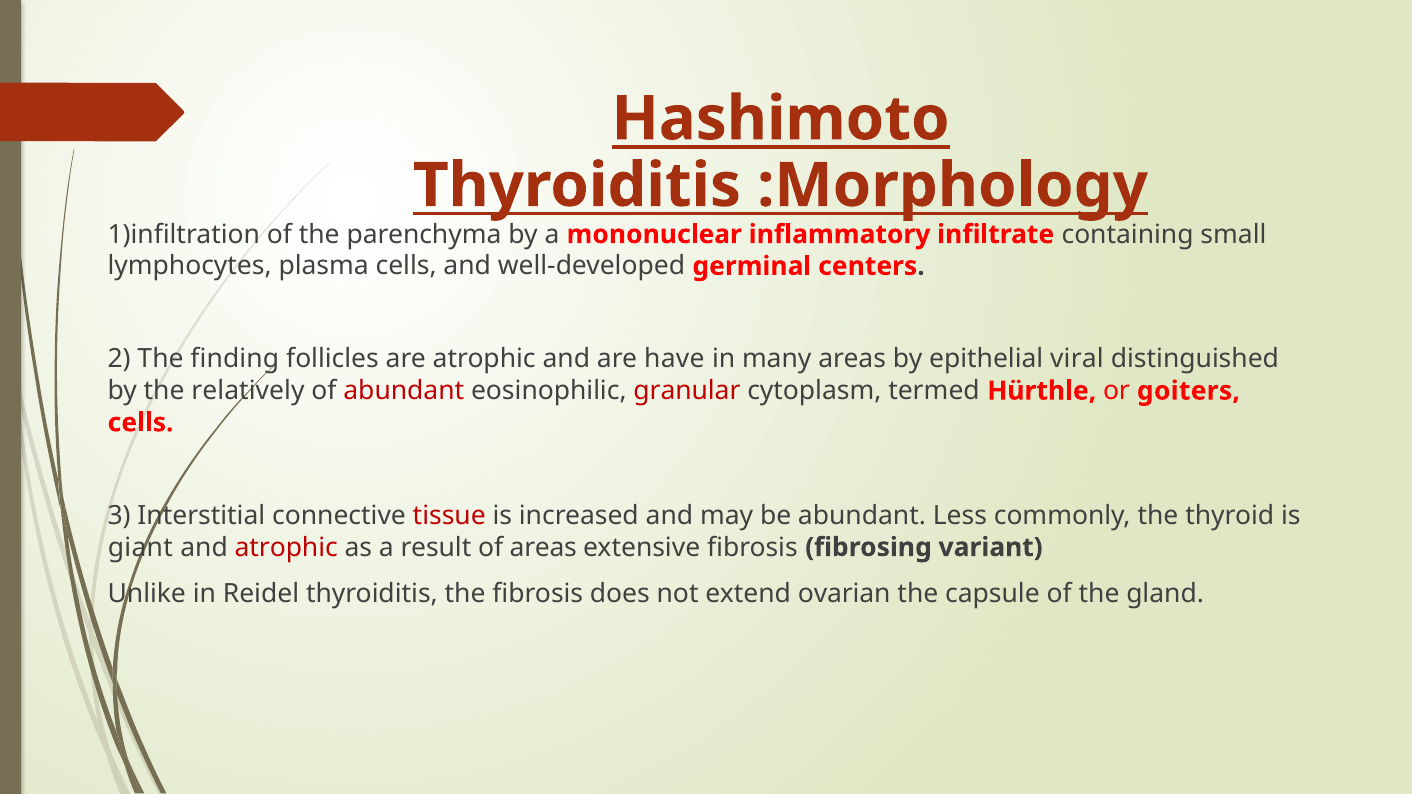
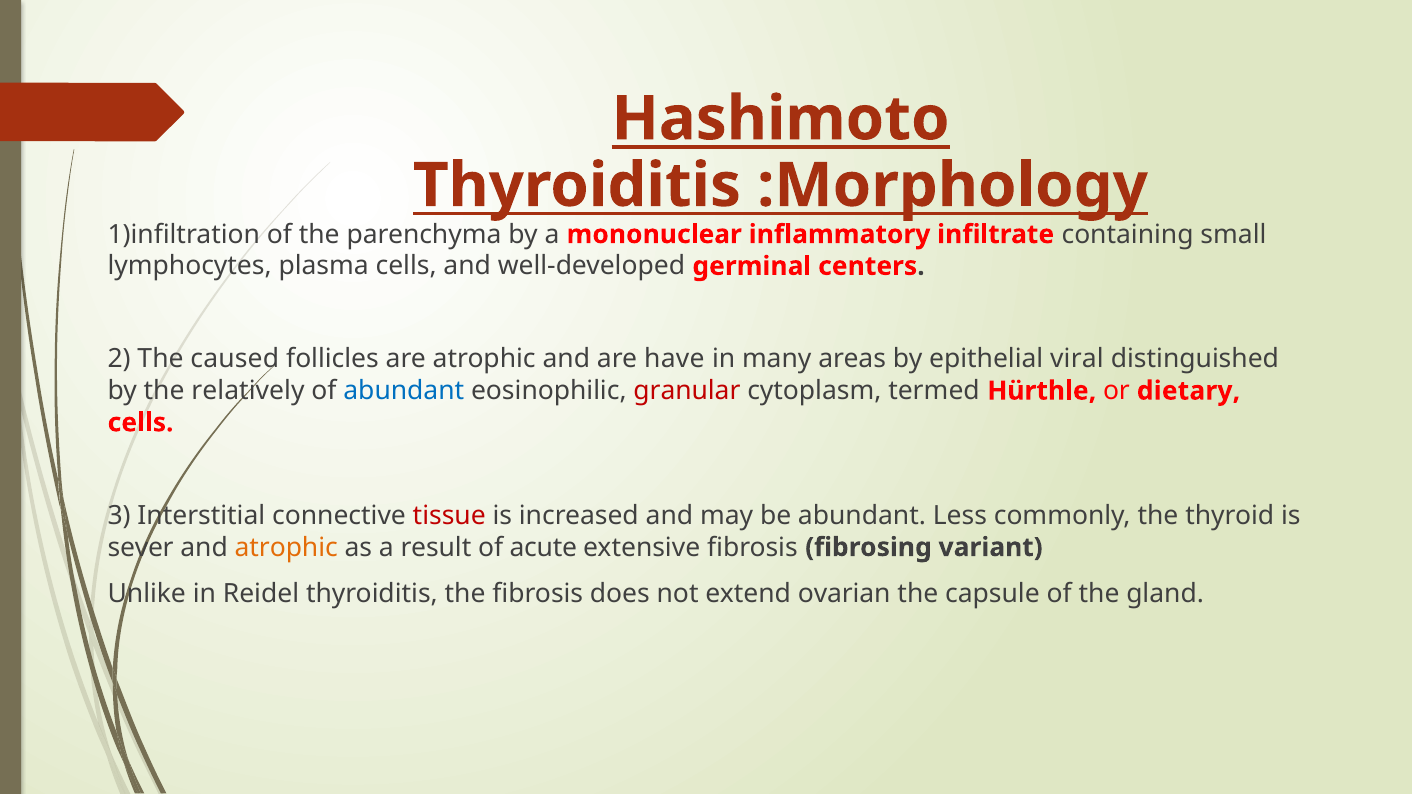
finding: finding -> caused (235, 359)
abundant colour: red -> blue (404, 391)
goiters: goiters -> dietary (1189, 391)
giant: giant -> sever (141, 547)
atrophic colour: red -> orange (286, 547)
of areas: areas -> acute (543, 547)
